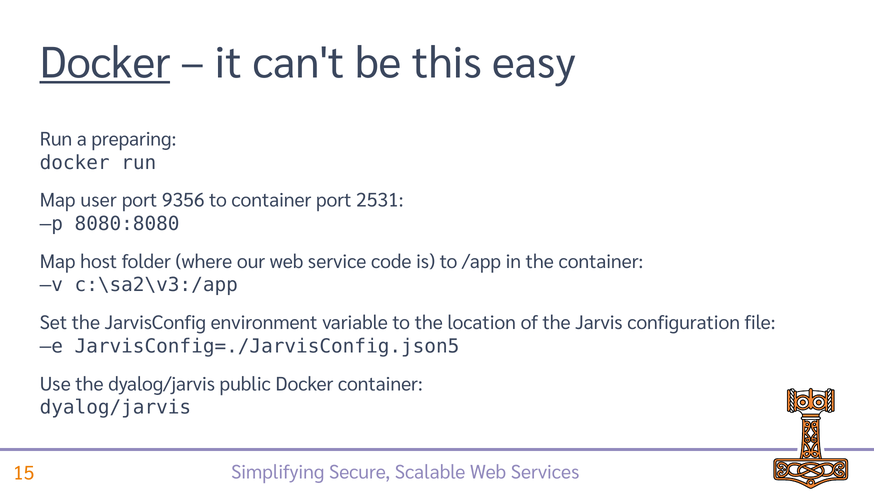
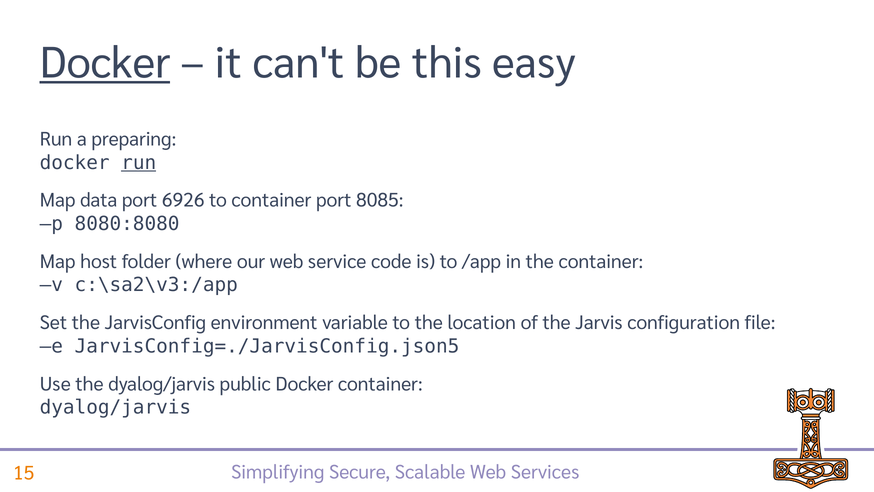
run underline: none -> present (139, 163)
user: user -> data (99, 200)
9356: 9356 -> 6926 (183, 200)
2531: 2531 -> 8085 (380, 200)
